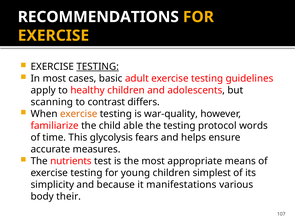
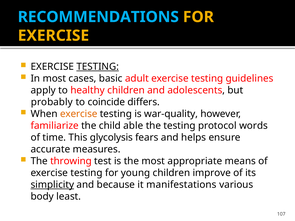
RECOMMENDATIONS colour: white -> light blue (98, 17)
scanning: scanning -> probably (52, 102)
contrast: contrast -> coincide (106, 102)
nutrients: nutrients -> throwing (71, 161)
simplest: simplest -> improve (212, 173)
simplicity underline: none -> present (52, 185)
their: their -> least (69, 197)
